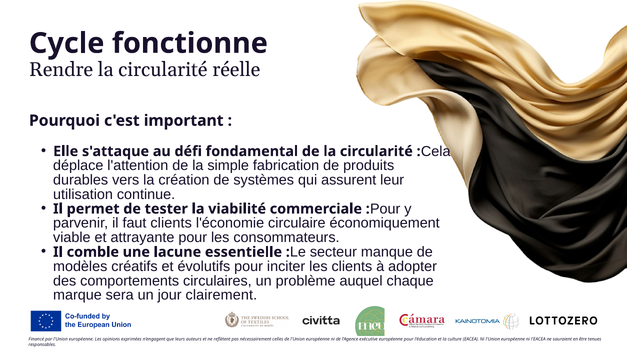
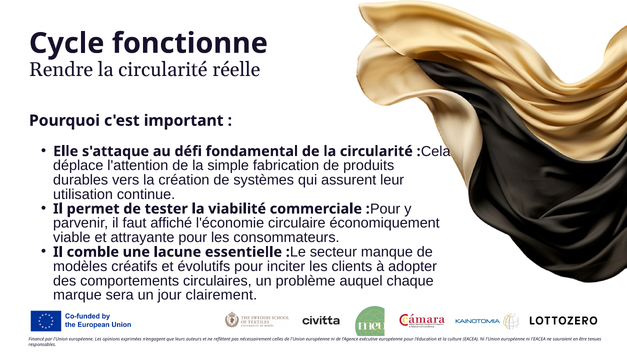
faut clients: clients -> affiché (171, 223)
